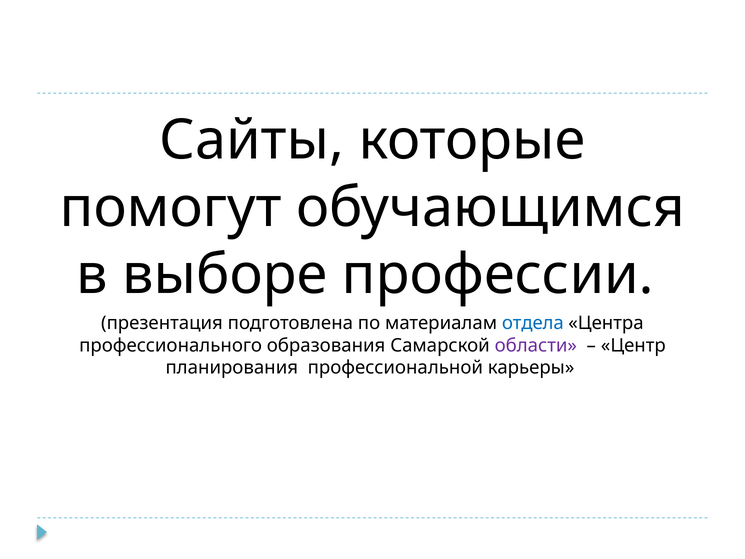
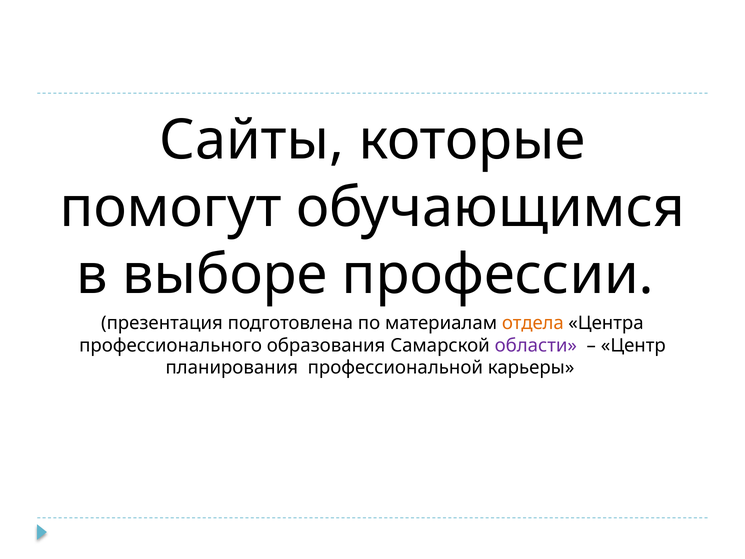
отдела colour: blue -> orange (533, 323)
